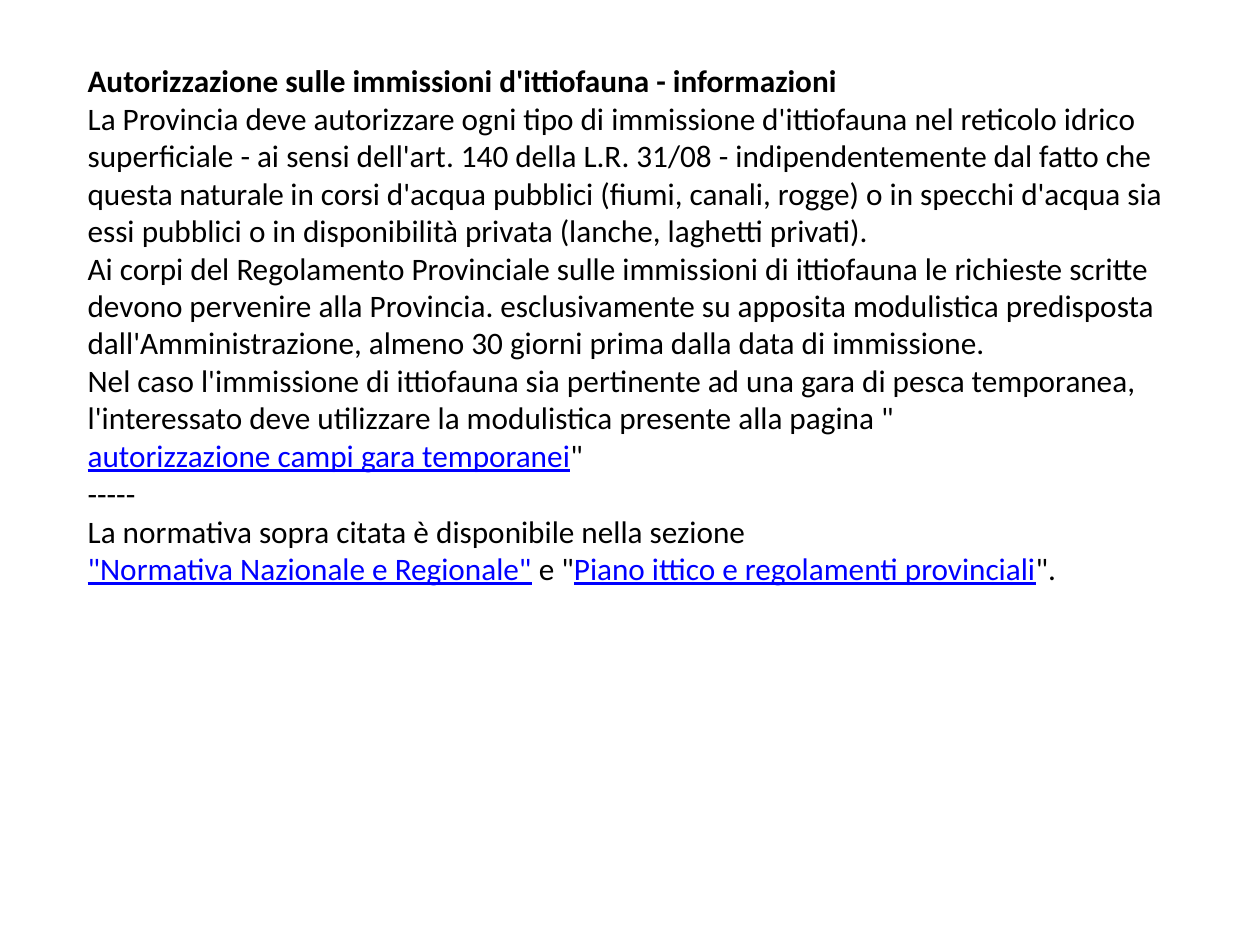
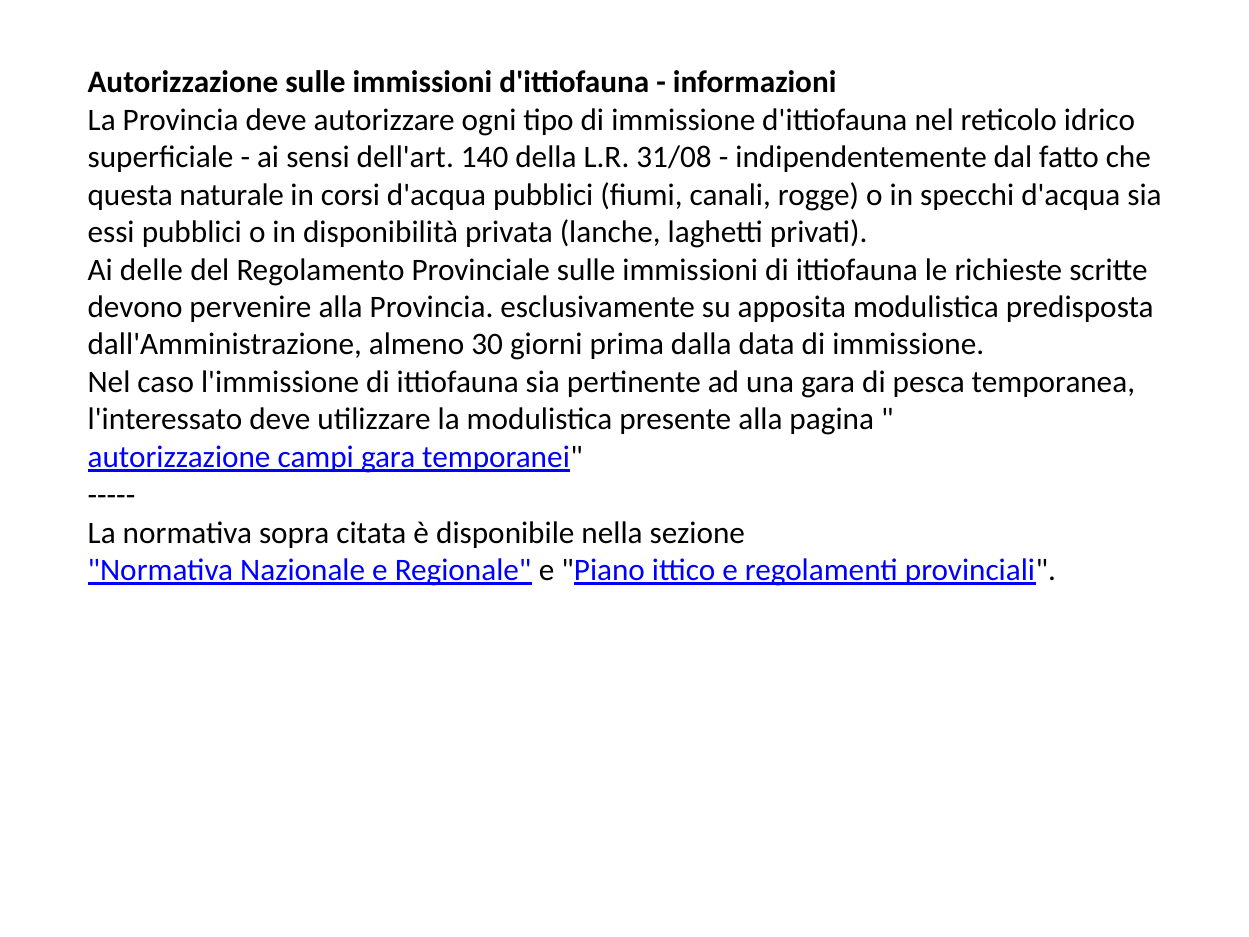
corpi: corpi -> delle (151, 270)
